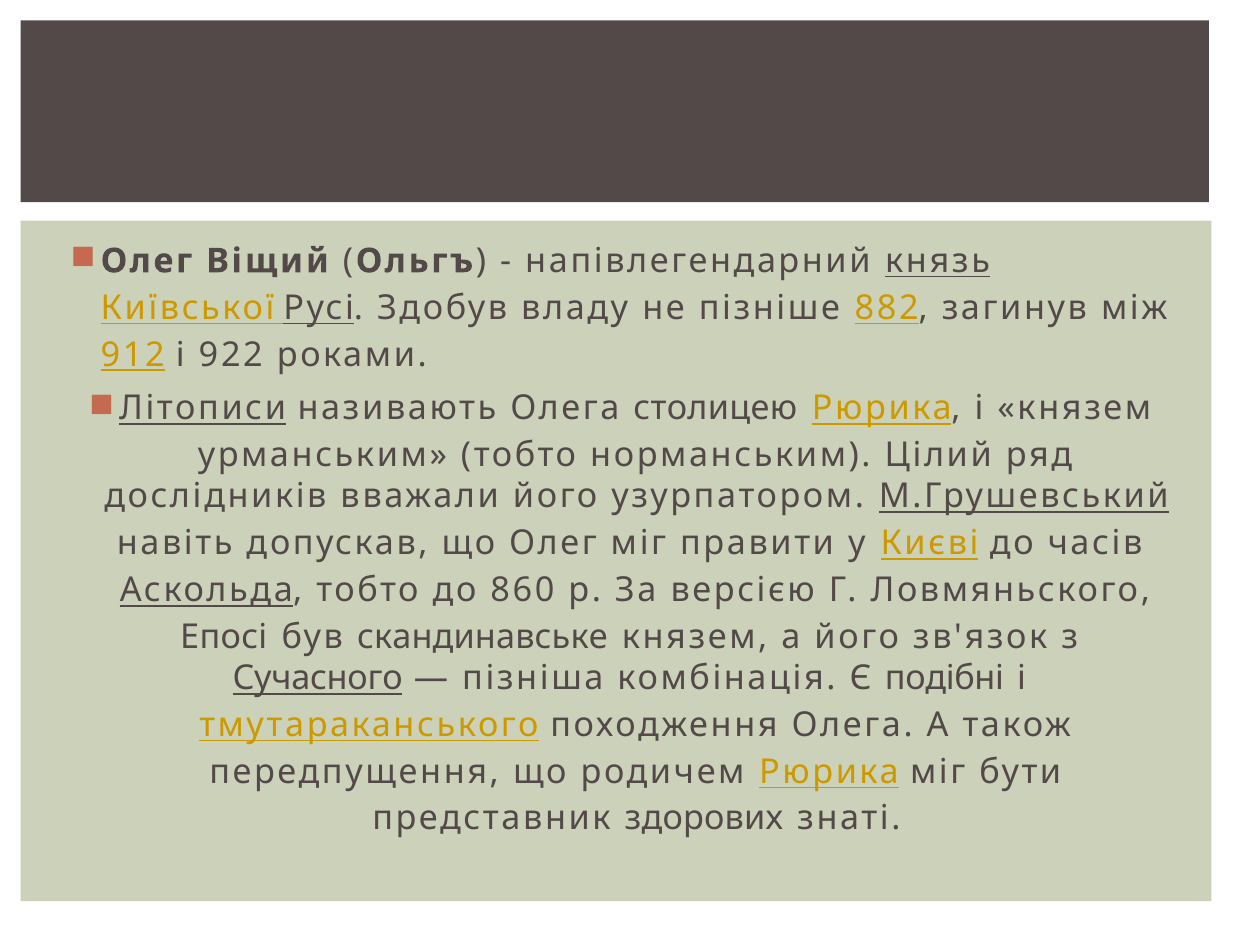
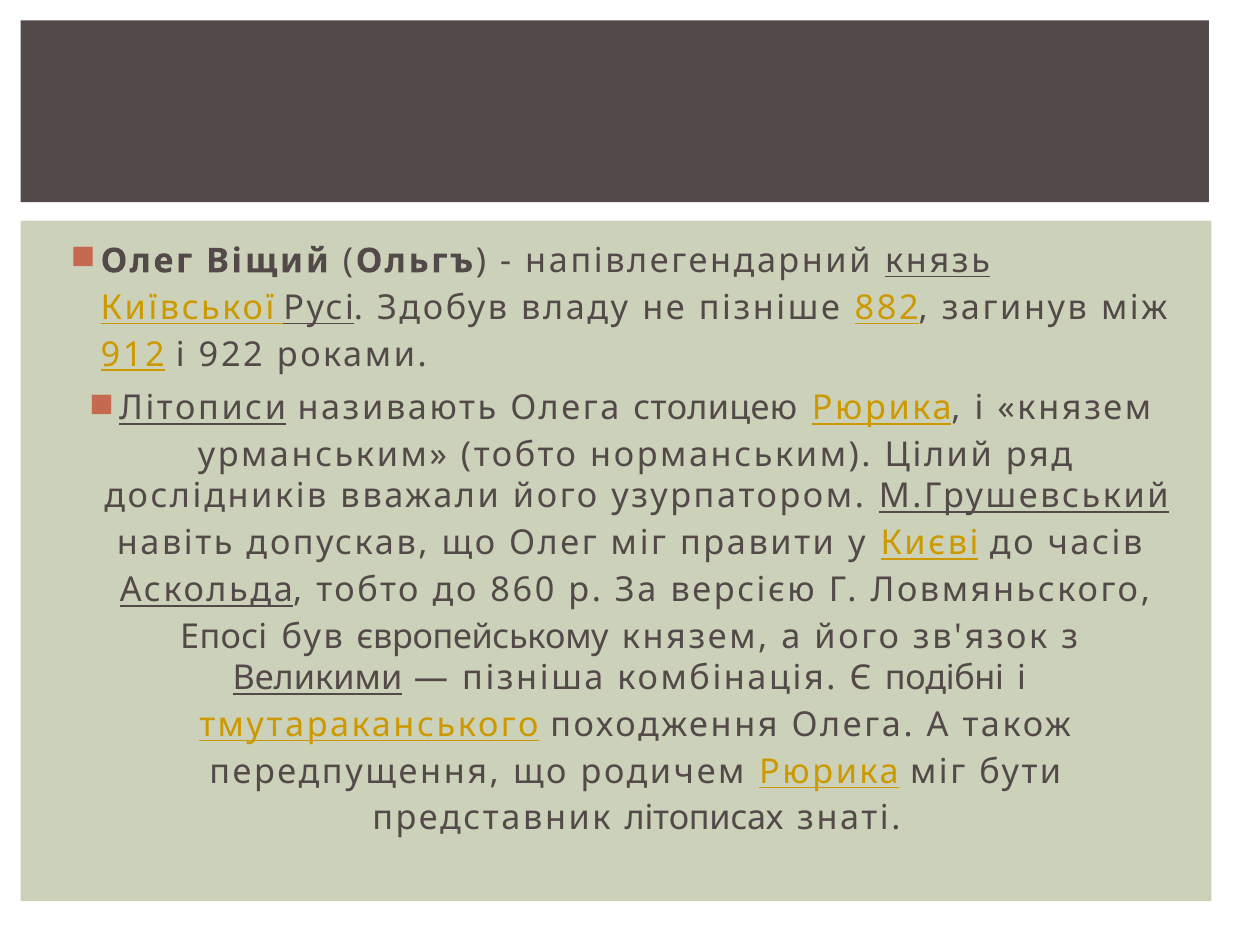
скандинавське: скандинавське -> європейському (483, 637)
Сучасного: Сучасного -> Великими (317, 678)
здорових: здорових -> літописах (704, 818)
